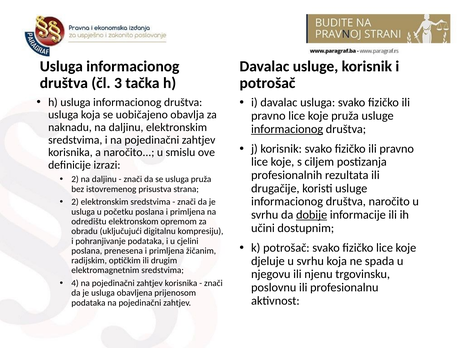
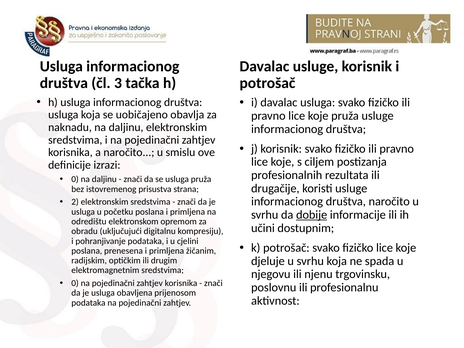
informacionog underline: present -> none (287, 129)
2: 2 -> 0 (75, 179)
4: 4 -> 0 (75, 283)
